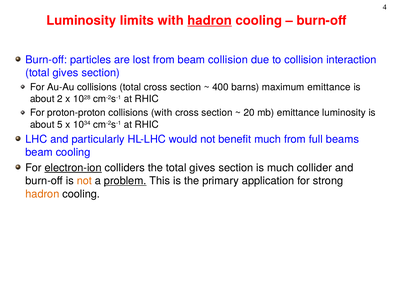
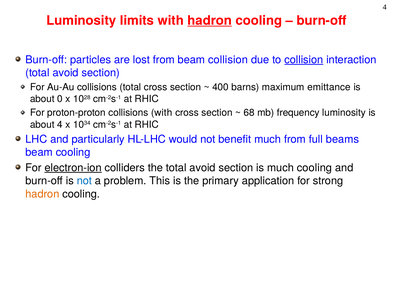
collision underline: none -> present (304, 60)
gives: gives -> avoid (66, 73)
2: 2 -> 0 (60, 99)
20: 20 -> 68 (249, 113)
mb emittance: emittance -> frequency (298, 113)
about 5: 5 -> 4 (60, 124)
the total gives: gives -> avoid (203, 168)
much collider: collider -> cooling (314, 168)
not colour: orange -> blue (84, 181)
problem underline: present -> none (125, 181)
